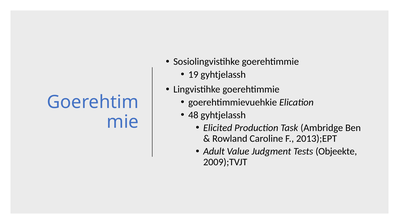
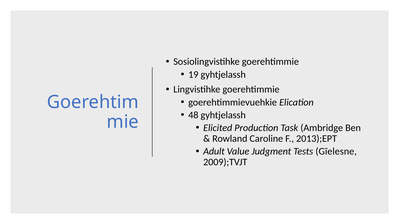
Objeekte: Objeekte -> Gïelesne (336, 152)
